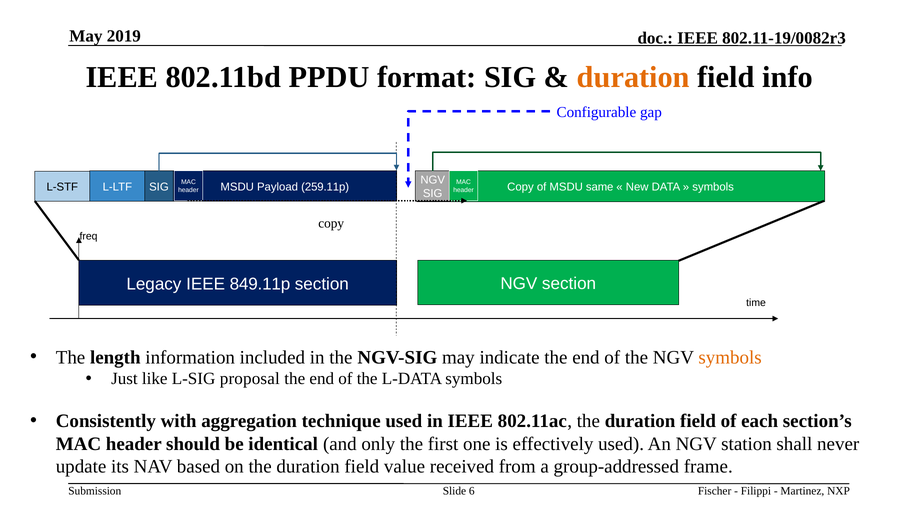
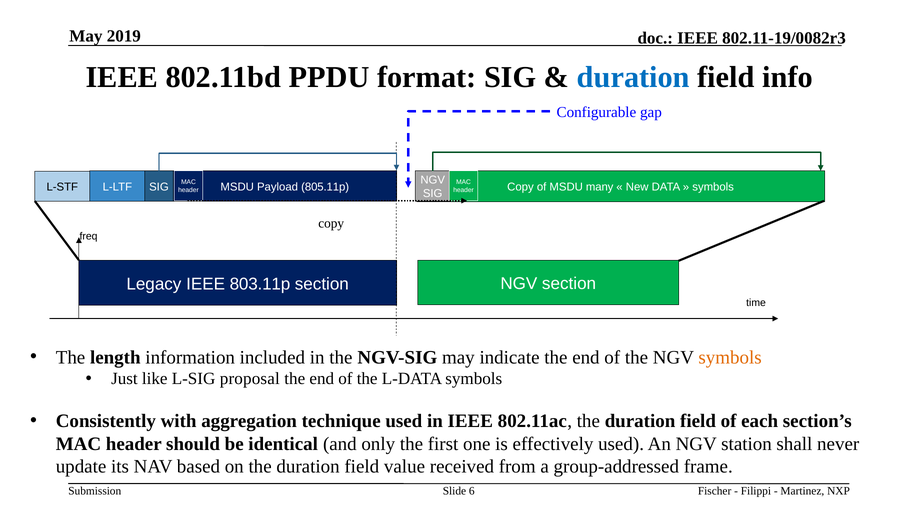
duration colour: orange -> blue (633, 77)
259.11p: 259.11p -> 805.11p (325, 187)
same: same -> many (600, 187)
849.11p: 849.11p -> 803.11p (260, 284)
